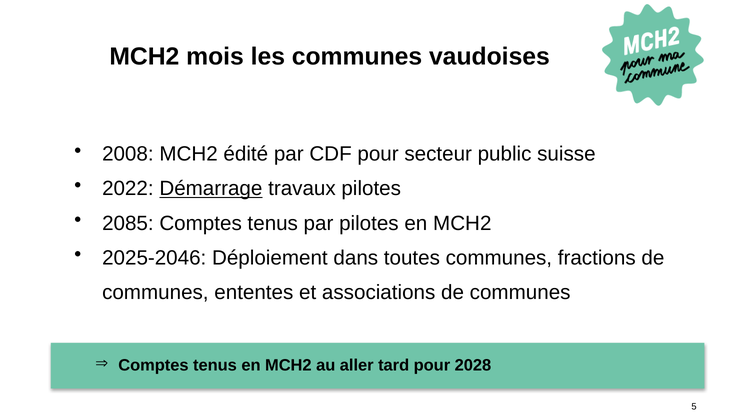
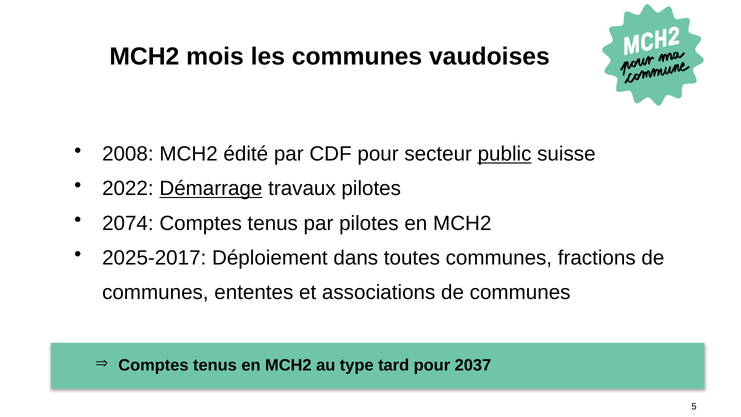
public underline: none -> present (505, 154)
2085: 2085 -> 2074 (128, 223)
2025-2046: 2025-2046 -> 2025-2017 (154, 258)
aller: aller -> type (357, 365)
2028: 2028 -> 2037 (473, 365)
